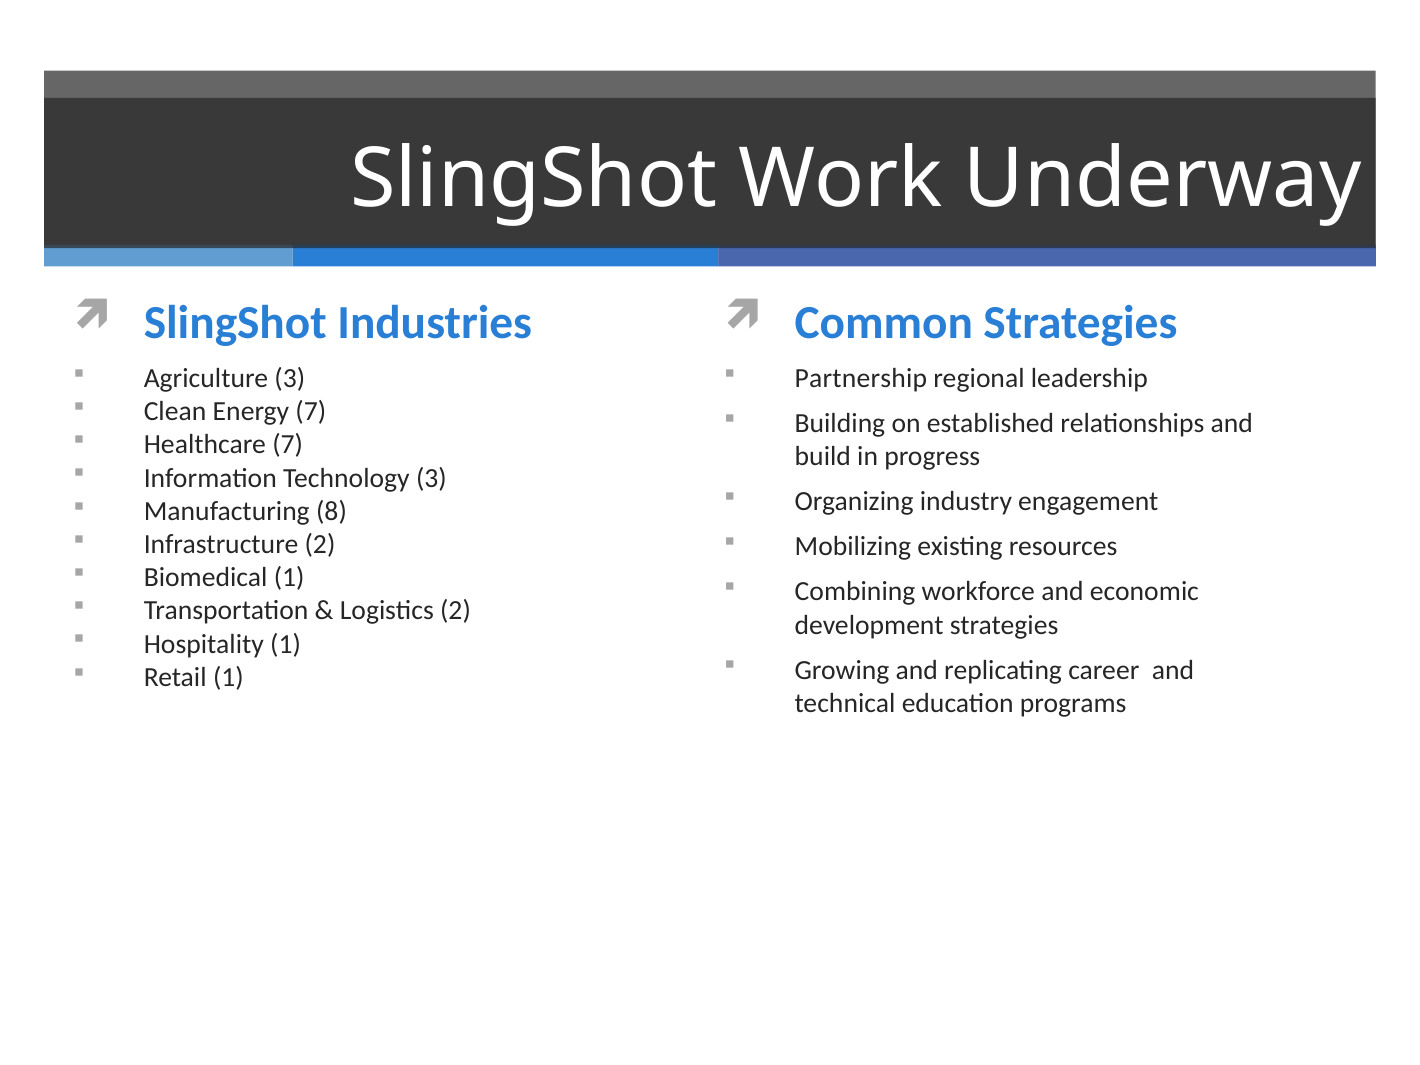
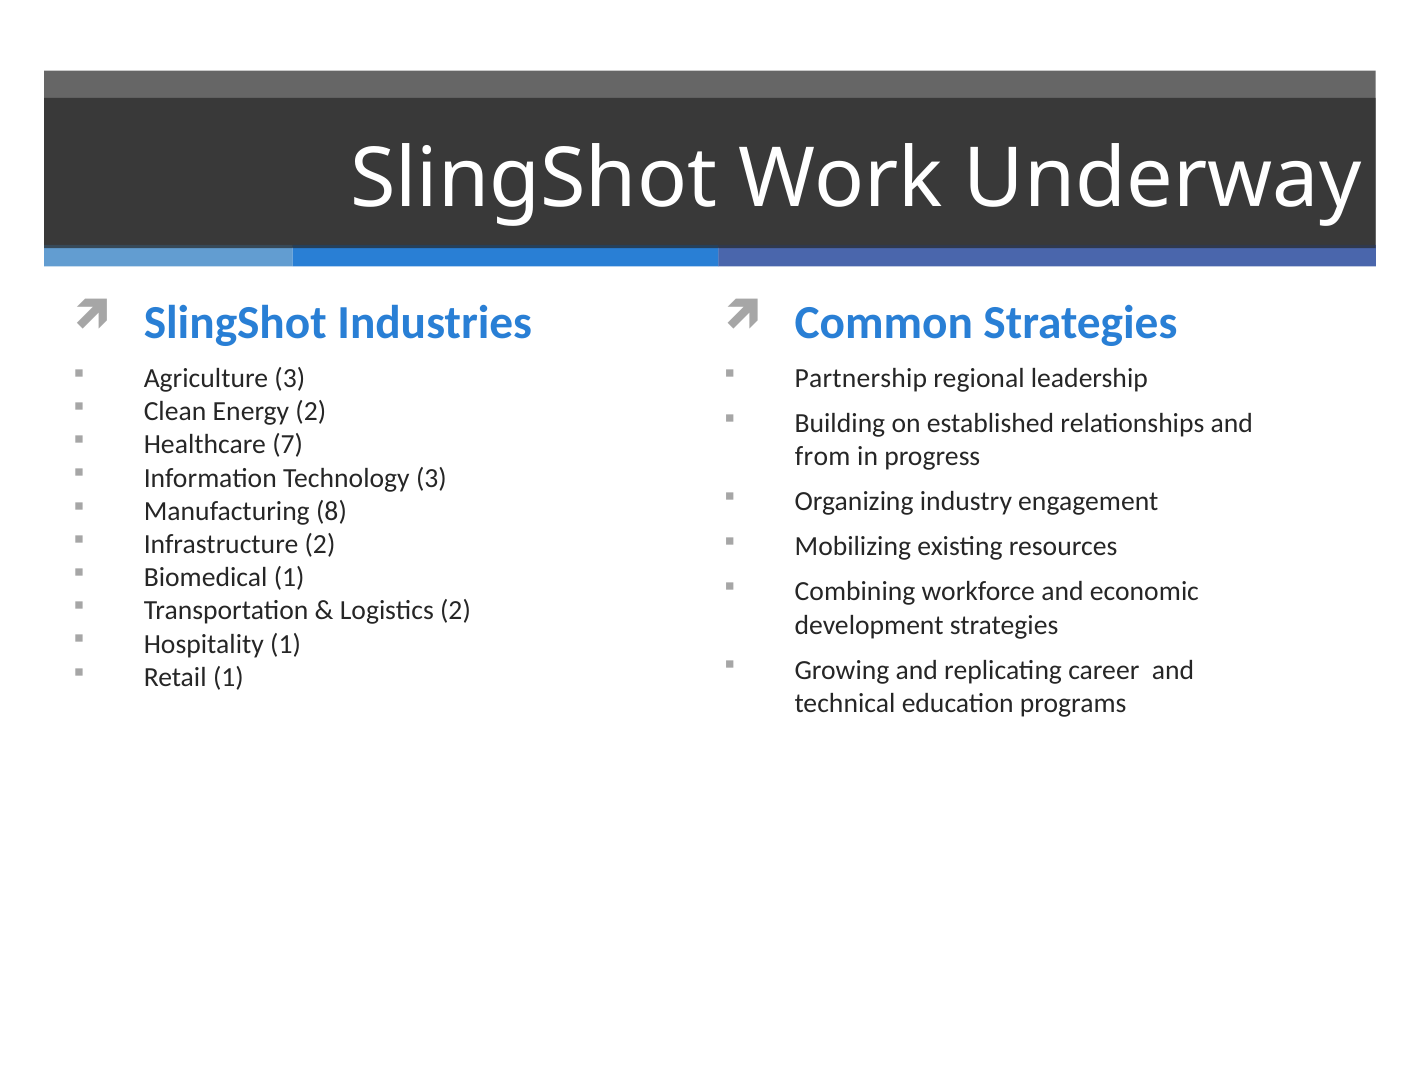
Energy 7: 7 -> 2 (311, 412)
build: build -> from (823, 457)
